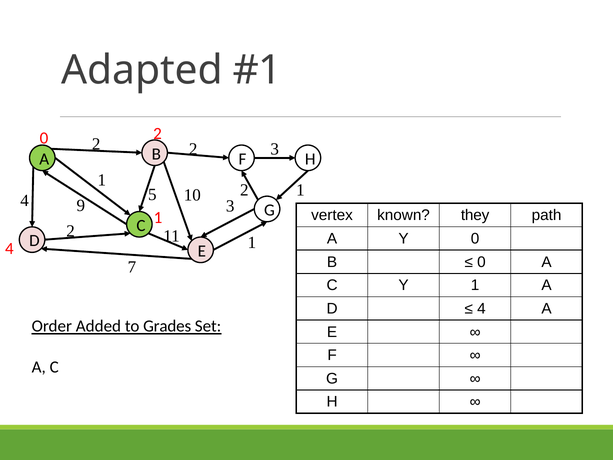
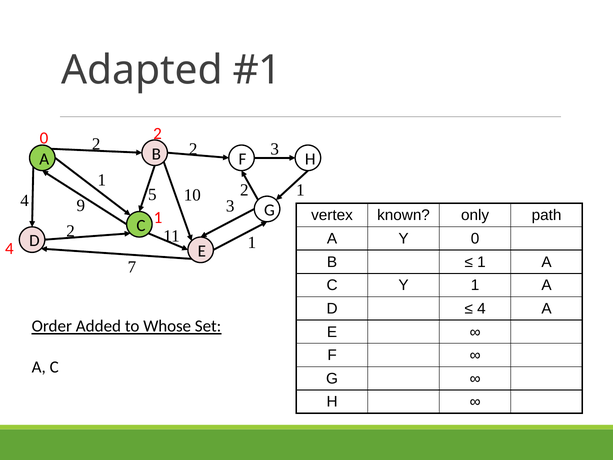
they: they -> only (475, 215)
0: 0 -> 1 (481, 262)
Grades: Grades -> Whose (167, 326)
